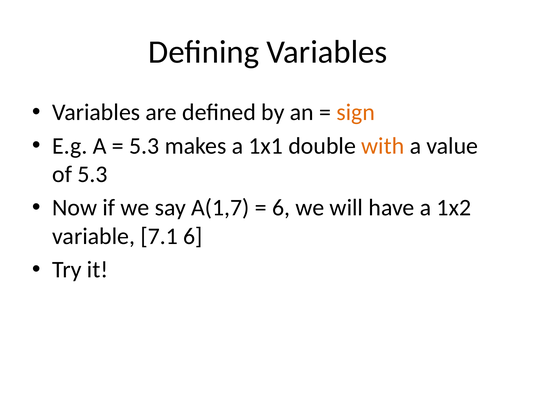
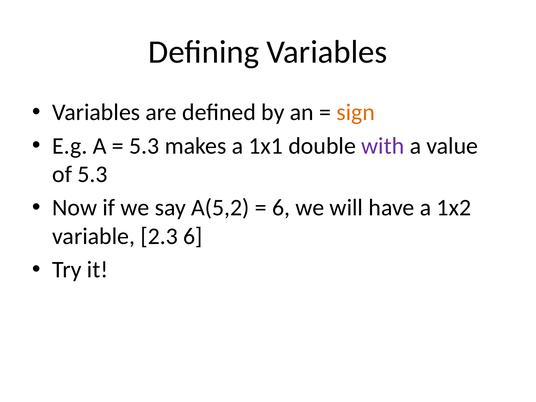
with colour: orange -> purple (383, 146)
A(1,7: A(1,7 -> A(5,2 (220, 208)
7.1: 7.1 -> 2.3 (159, 236)
